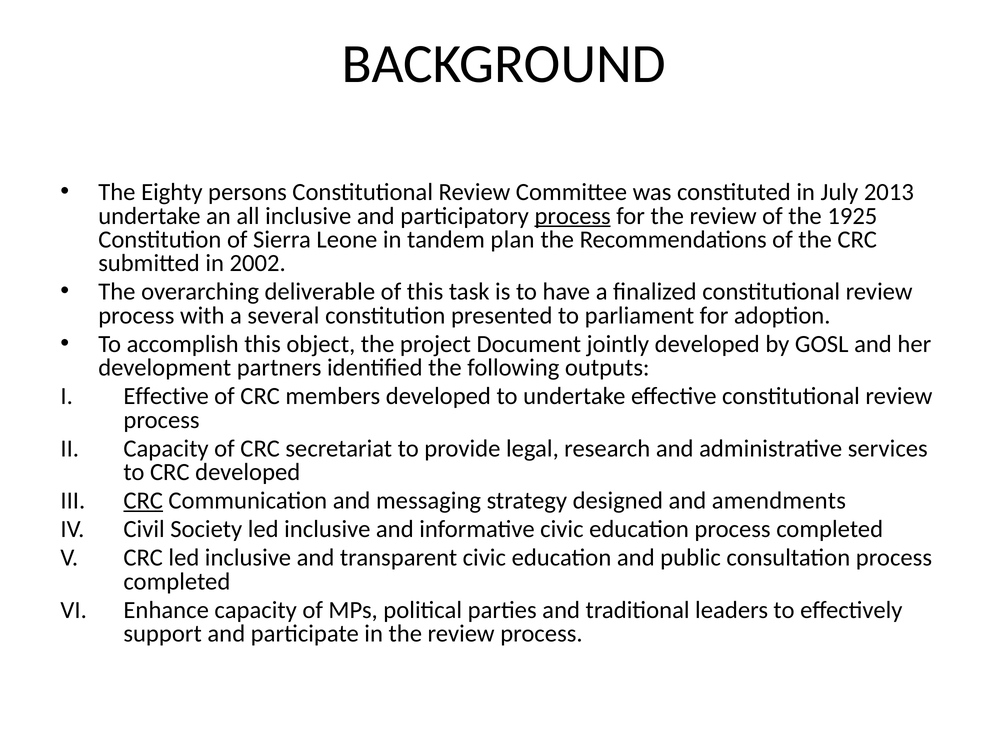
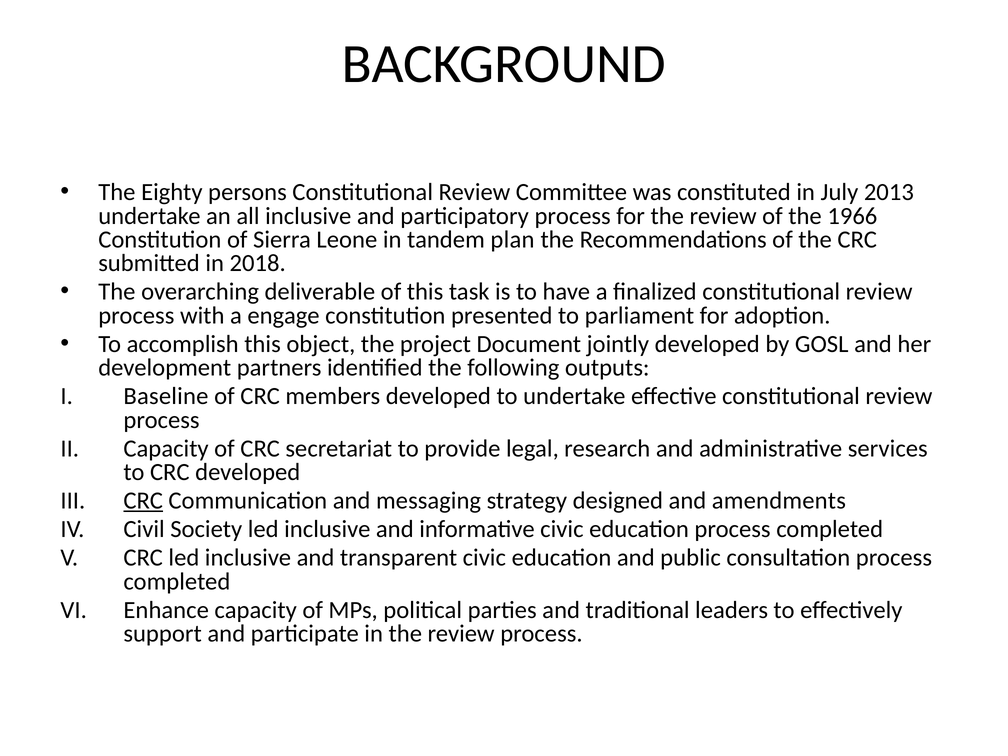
process underline: present -> none (573, 216)
1925: 1925 -> 1966 (852, 216)
2002: 2002 -> 2018 (258, 263)
several: several -> engage (284, 315)
Effective: Effective -> Baseline (166, 396)
